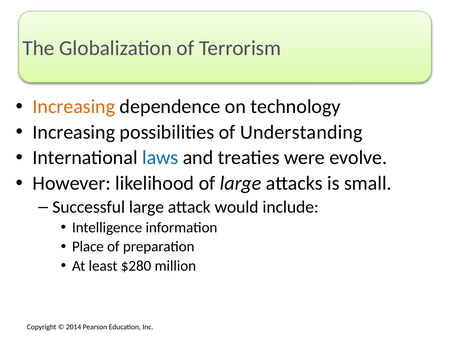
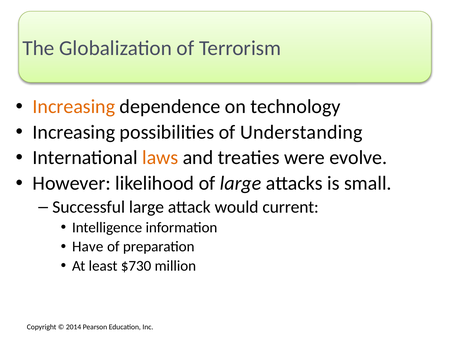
laws colour: blue -> orange (160, 158)
include: include -> current (291, 207)
Place: Place -> Have (88, 247)
$280: $280 -> $730 (136, 266)
